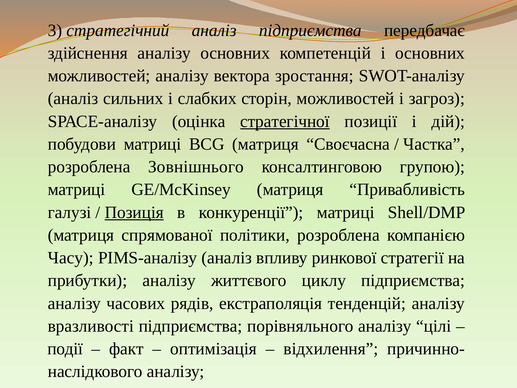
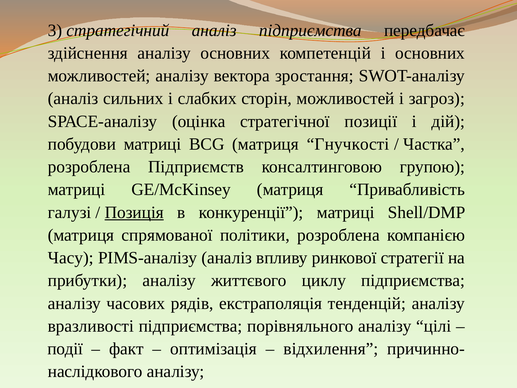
стратегічної underline: present -> none (285, 121)
Своєчасна: Своєчасна -> Гнучкості (348, 144)
Зовнішнього: Зовнішнього -> Підприємств (196, 167)
